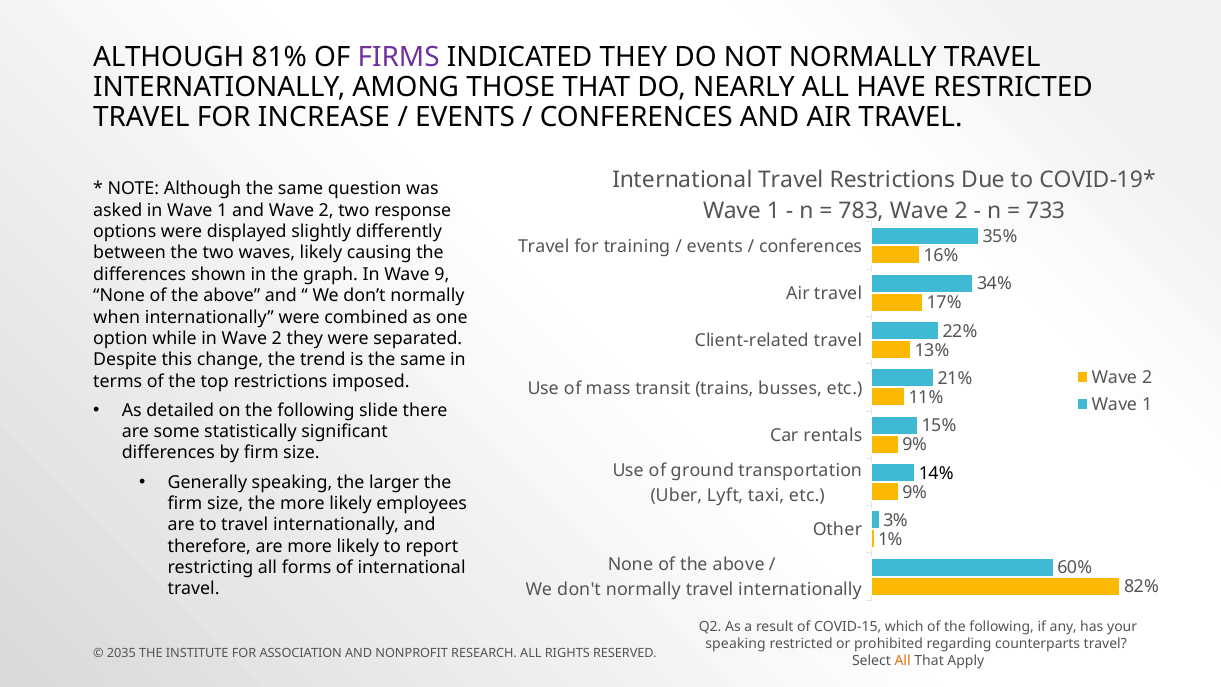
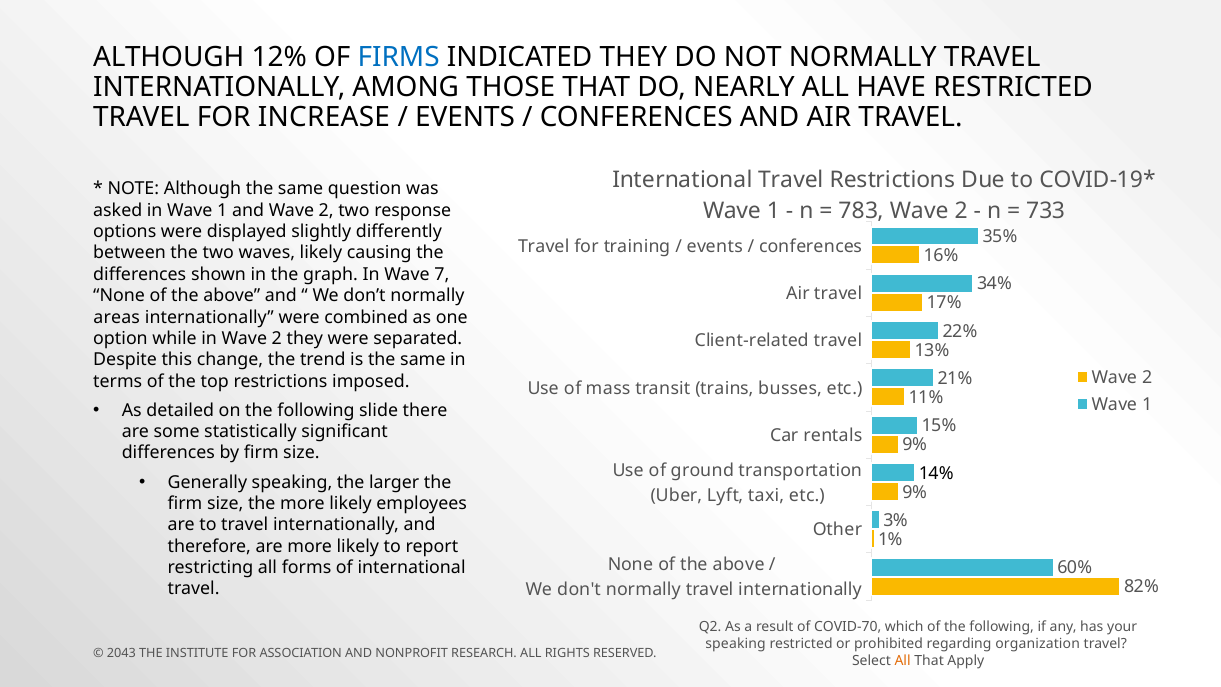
81%: 81% -> 12% (279, 57)
FIRMS colour: purple -> blue (399, 57)
9: 9 -> 7 (442, 274)
when: when -> areas (117, 317)
COVID-15: COVID-15 -> COVID-70 (848, 627)
counterparts: counterparts -> organization (1038, 644)
2035: 2035 -> 2043 (121, 653)
